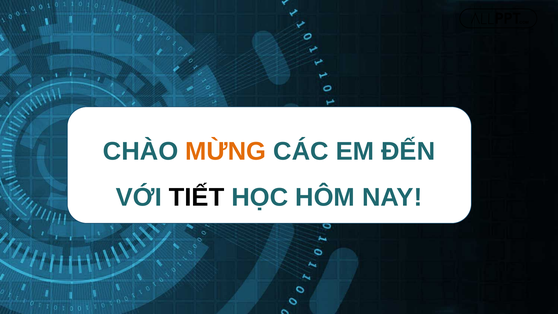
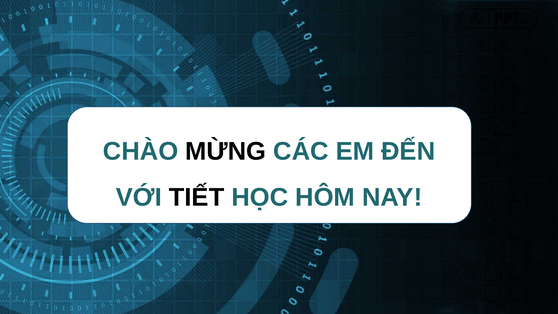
MỪNG colour: orange -> black (226, 151)
